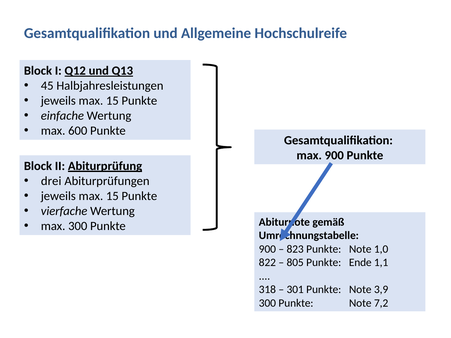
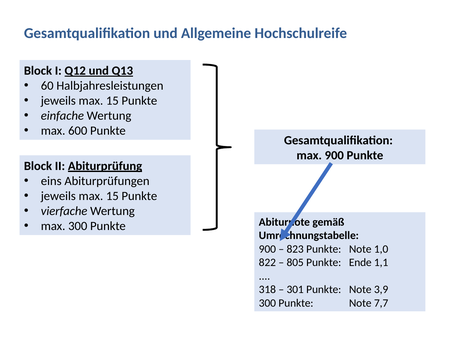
45: 45 -> 60 (47, 86)
drei: drei -> eins (51, 181)
7,2: 7,2 -> 7,7 (381, 303)
